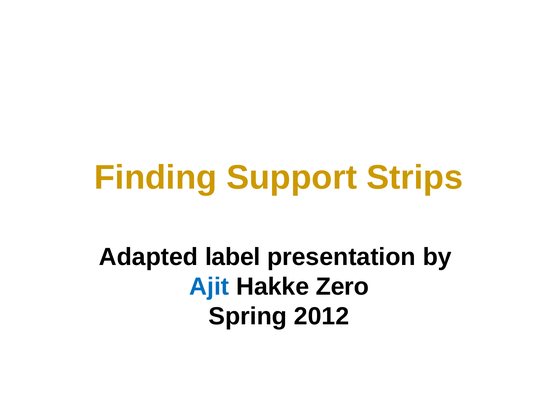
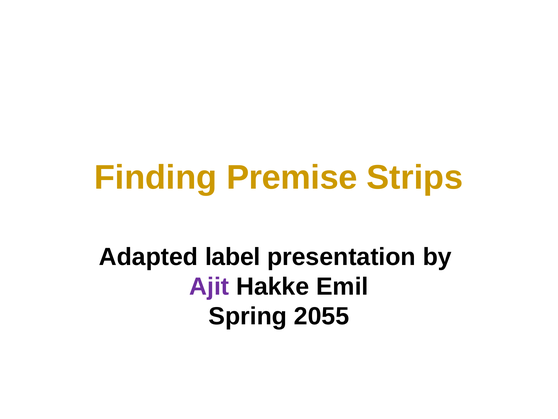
Support: Support -> Premise (292, 177)
Ajit colour: blue -> purple (209, 286)
Zero: Zero -> Emil (342, 286)
2012: 2012 -> 2055 (322, 316)
